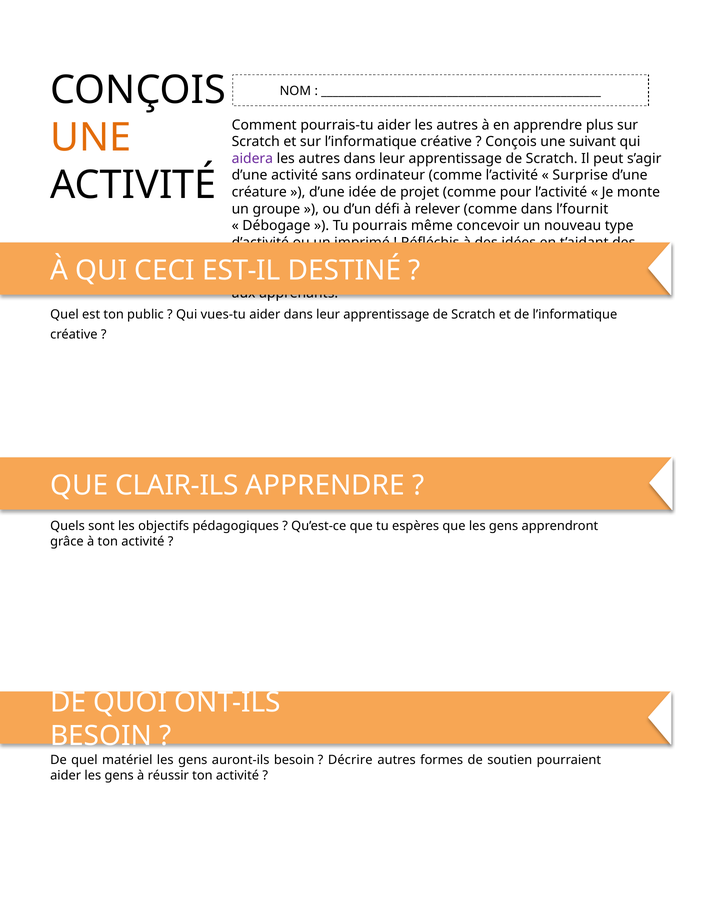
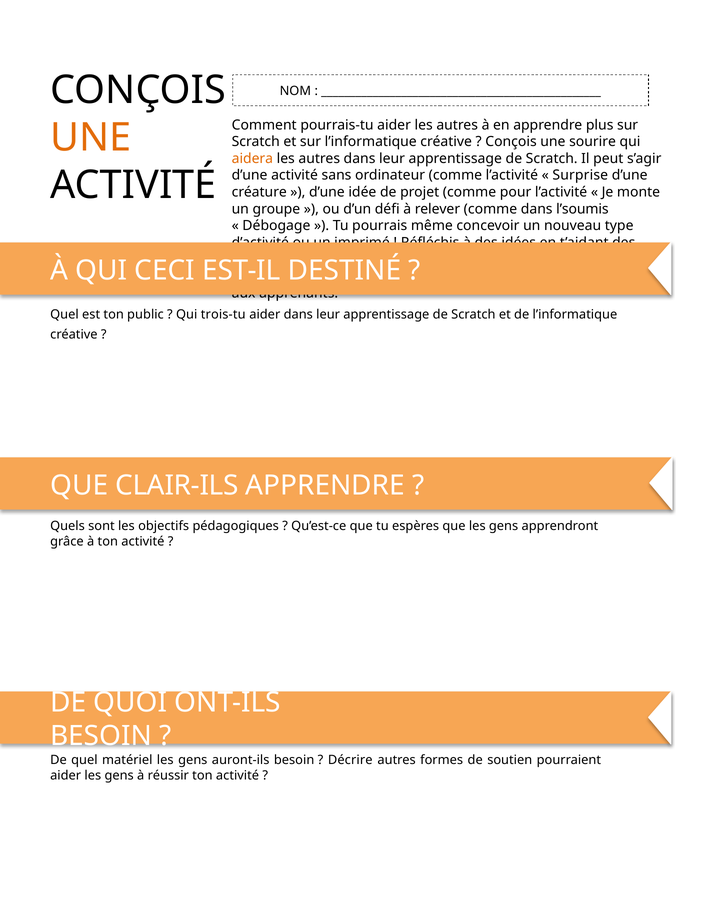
une suivant: suivant -> sourire (593, 142)
aidera colour: purple -> orange (252, 159)
l’fournit: l’fournit -> l’soumis (582, 209)
vues-tu: vues-tu -> trois-tu (223, 315)
